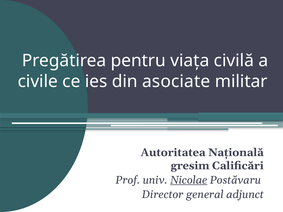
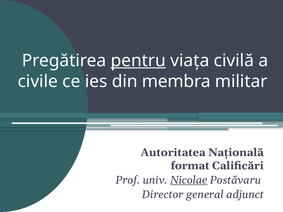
pentru underline: none -> present (138, 61)
asociate: asociate -> membra (176, 81)
gresim: gresim -> format (190, 166)
